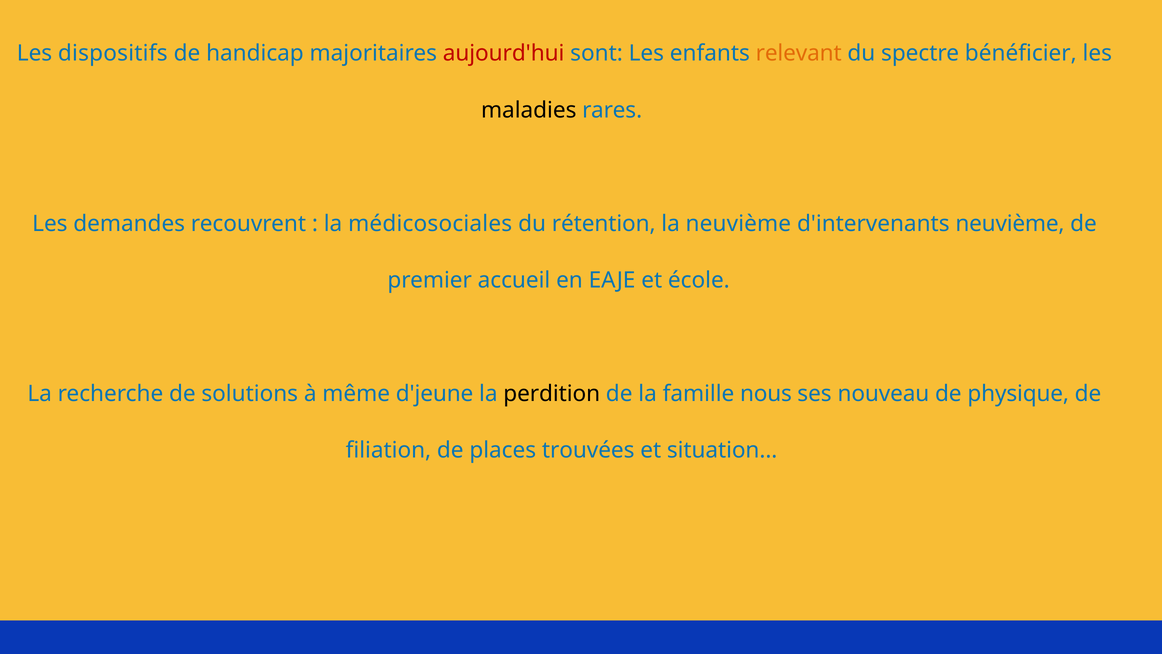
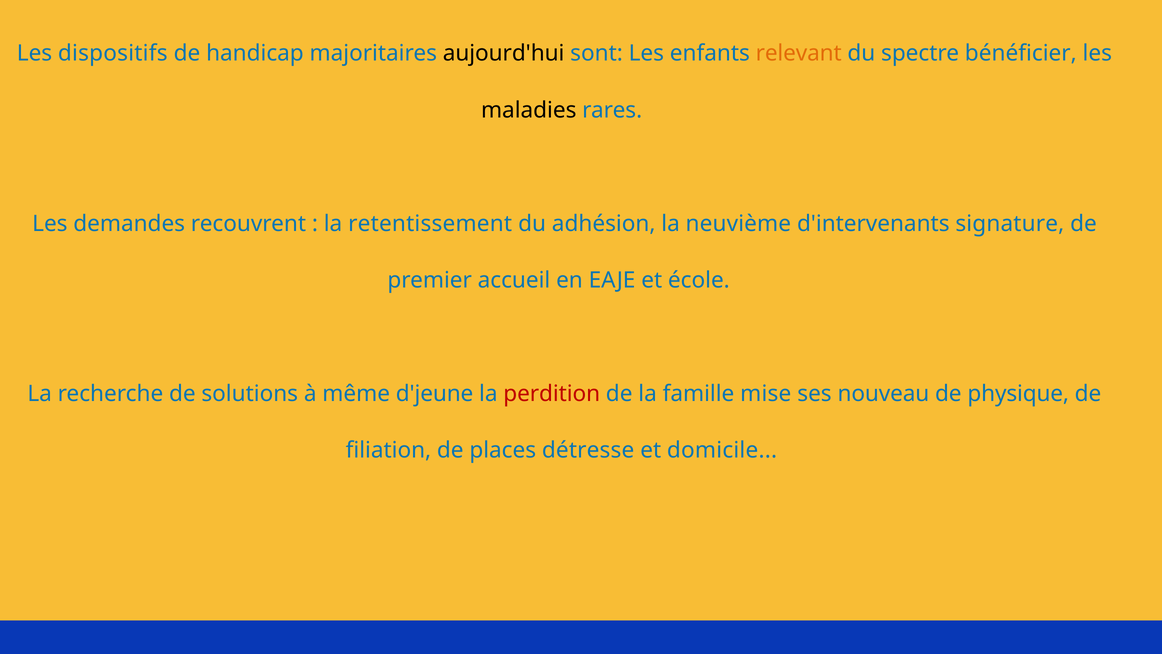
aujourd'hui colour: red -> black (504, 53)
médicosociales: médicosociales -> retentissement (430, 224)
rétention: rétention -> adhésion (604, 224)
d'intervenants neuvième: neuvième -> signature (1010, 224)
perdition colour: black -> red (552, 394)
nous: nous -> mise (766, 394)
trouvées: trouvées -> détresse (588, 450)
situation: situation -> domicile (722, 450)
